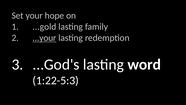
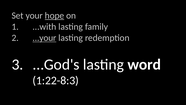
hope underline: none -> present (54, 15)
...gold: ...gold -> ...with (44, 27)
1:22-5:3: 1:22-5:3 -> 1:22-8:3 (56, 80)
